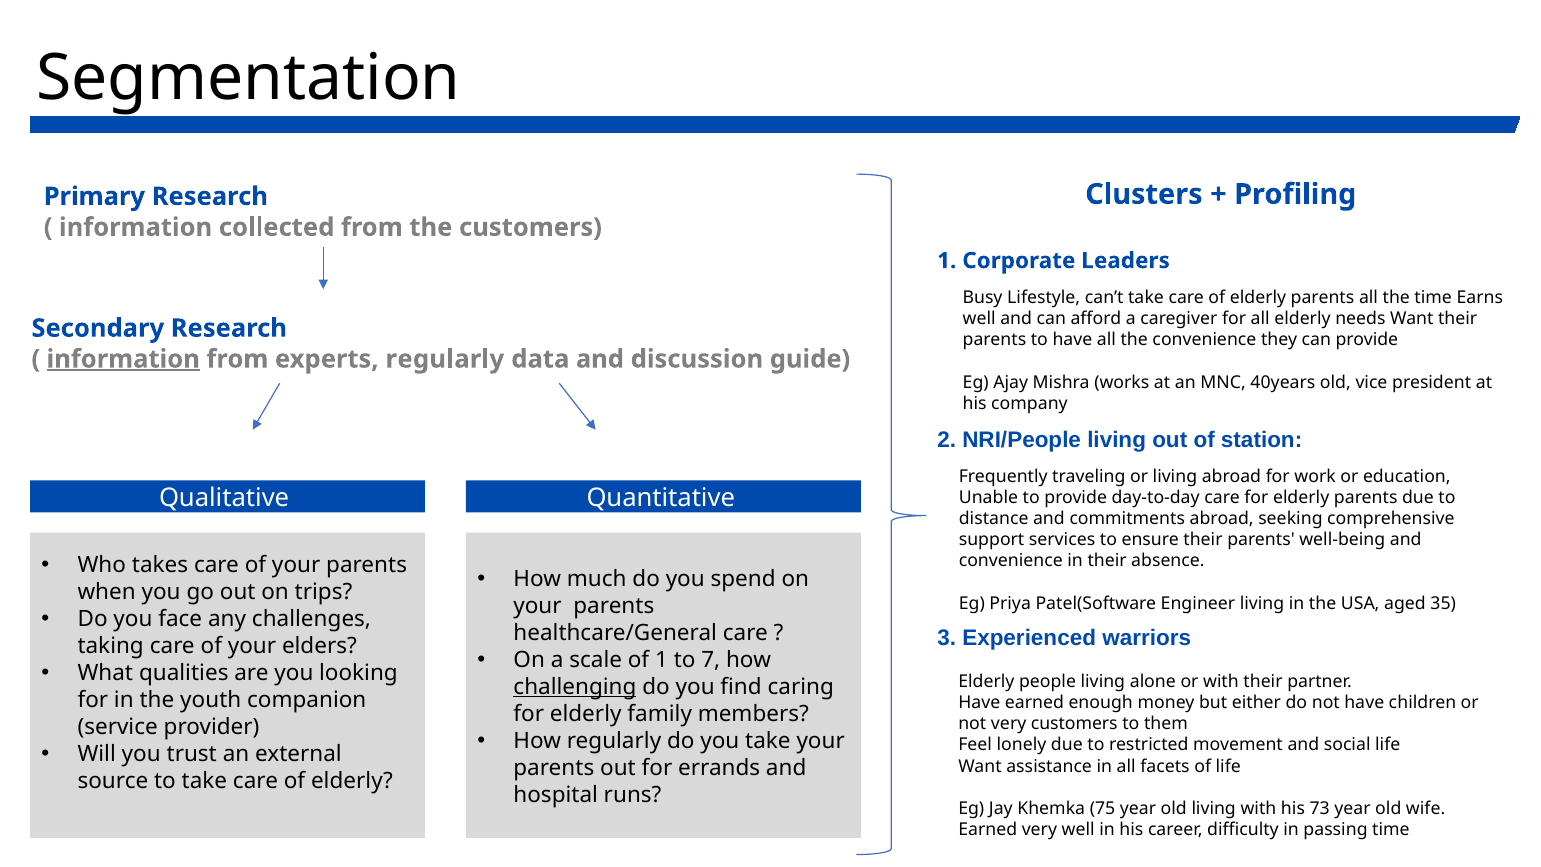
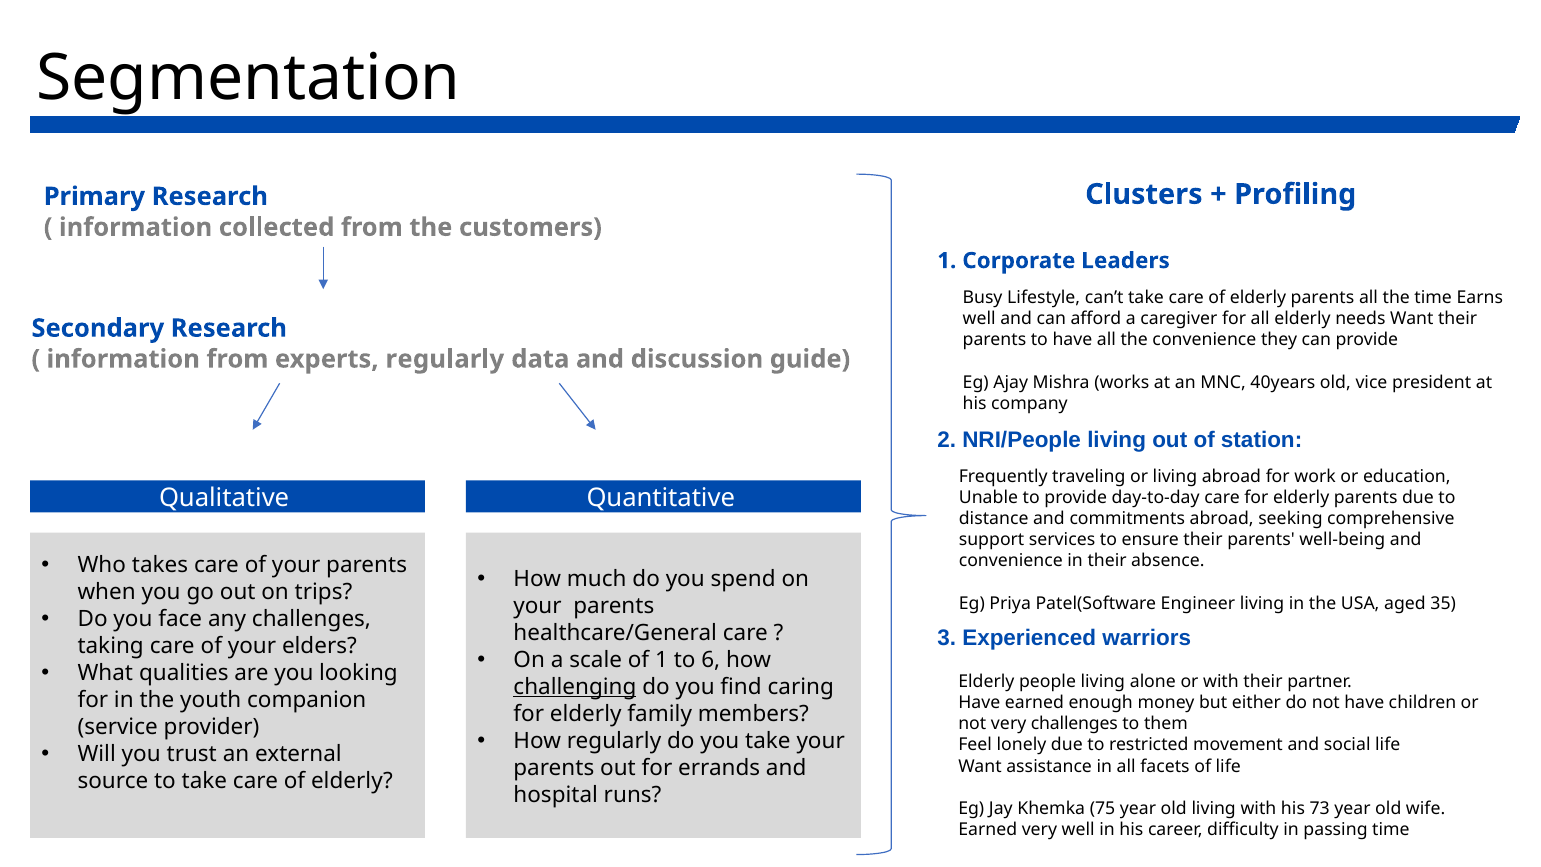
information underline: present -> none (123, 359)
7: 7 -> 6 (711, 660)
very customers: customers -> challenges (1074, 724)
